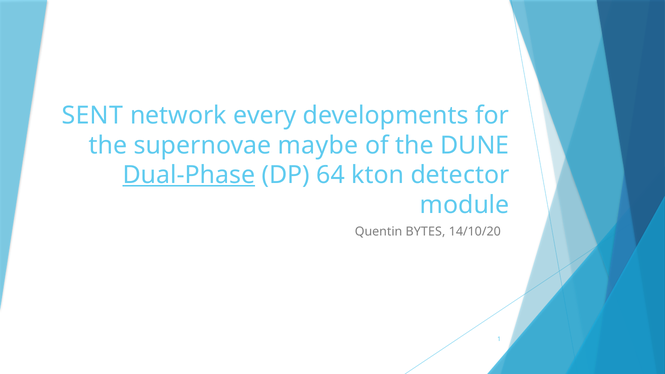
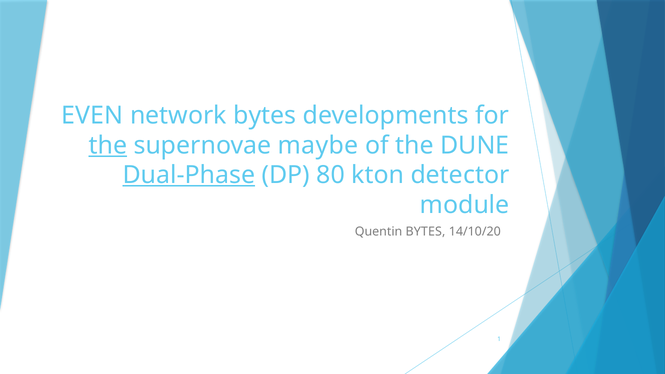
SENT: SENT -> EVEN (92, 115)
network every: every -> bytes (265, 115)
the underline: none -> present (108, 145)
64: 64 -> 80 (331, 175)
